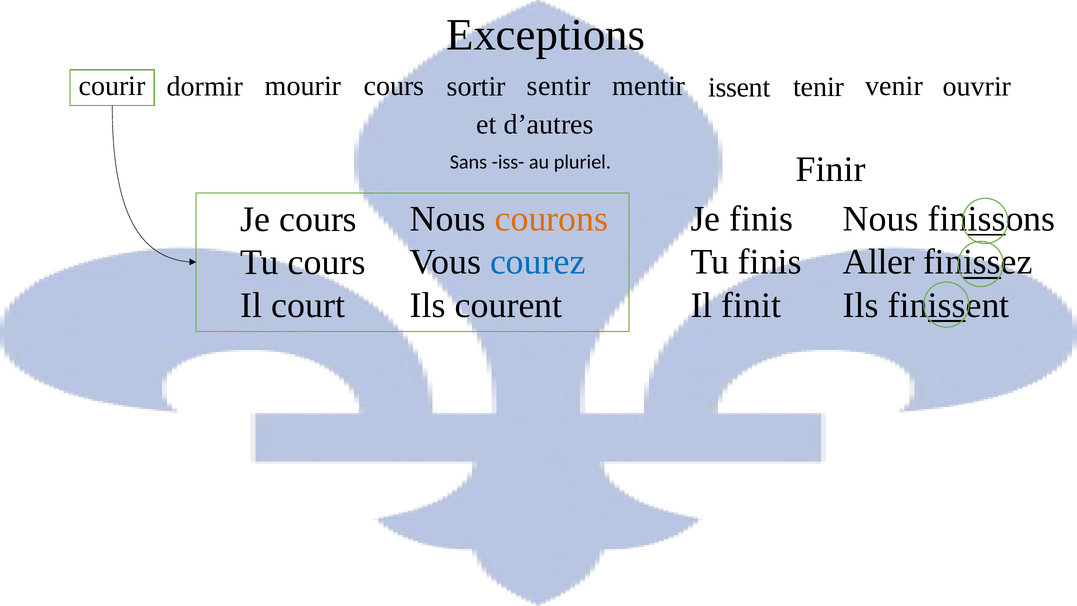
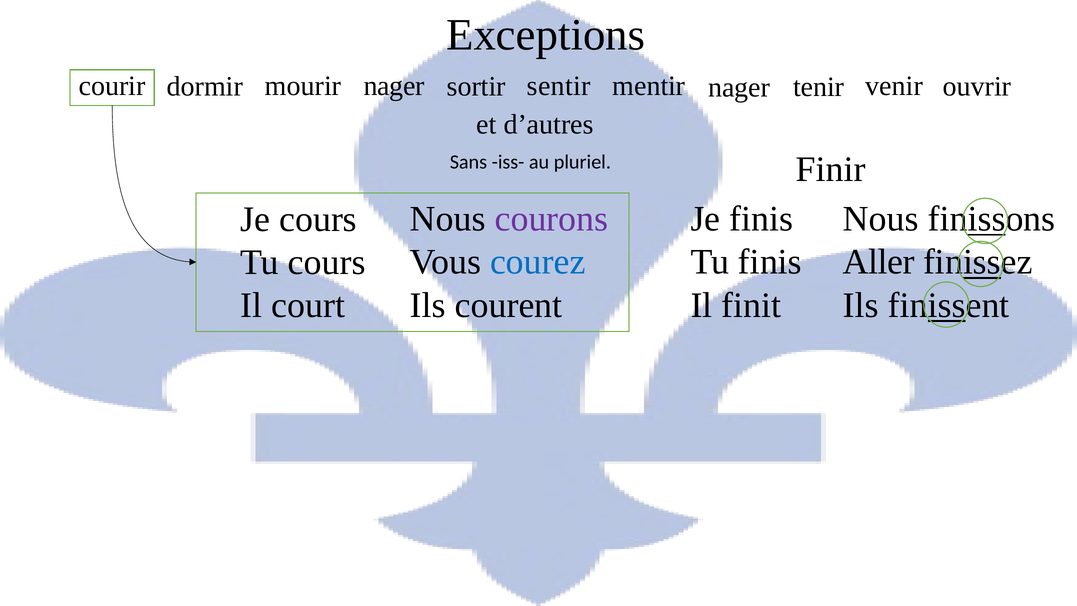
mourir cours: cours -> nager (394, 86)
mentir issent: issent -> nager (739, 87)
courons colour: orange -> purple (551, 219)
